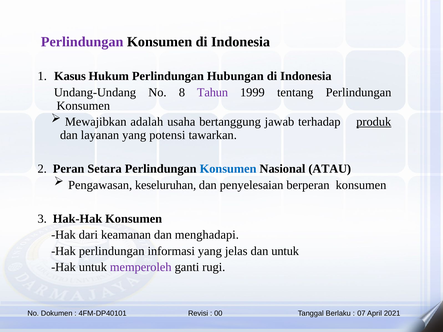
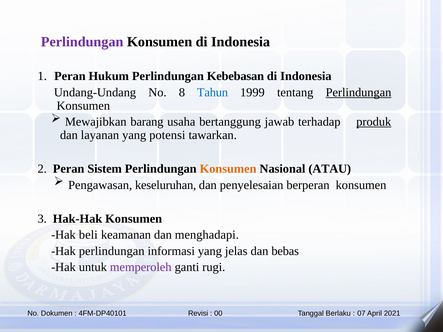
Kasus: Kasus -> Peran (70, 76)
Hubungan: Hubungan -> Kebebasan (235, 76)
Tahun colour: purple -> blue (213, 92)
Perlindungan underline: none -> present (359, 92)
adalah: adalah -> barang (147, 122)
Setara: Setara -> Sistem (105, 169)
Konsumen colour: blue -> orange (228, 169)
dari: dari -> beli (88, 235)
dan untuk: untuk -> bebas (285, 251)
